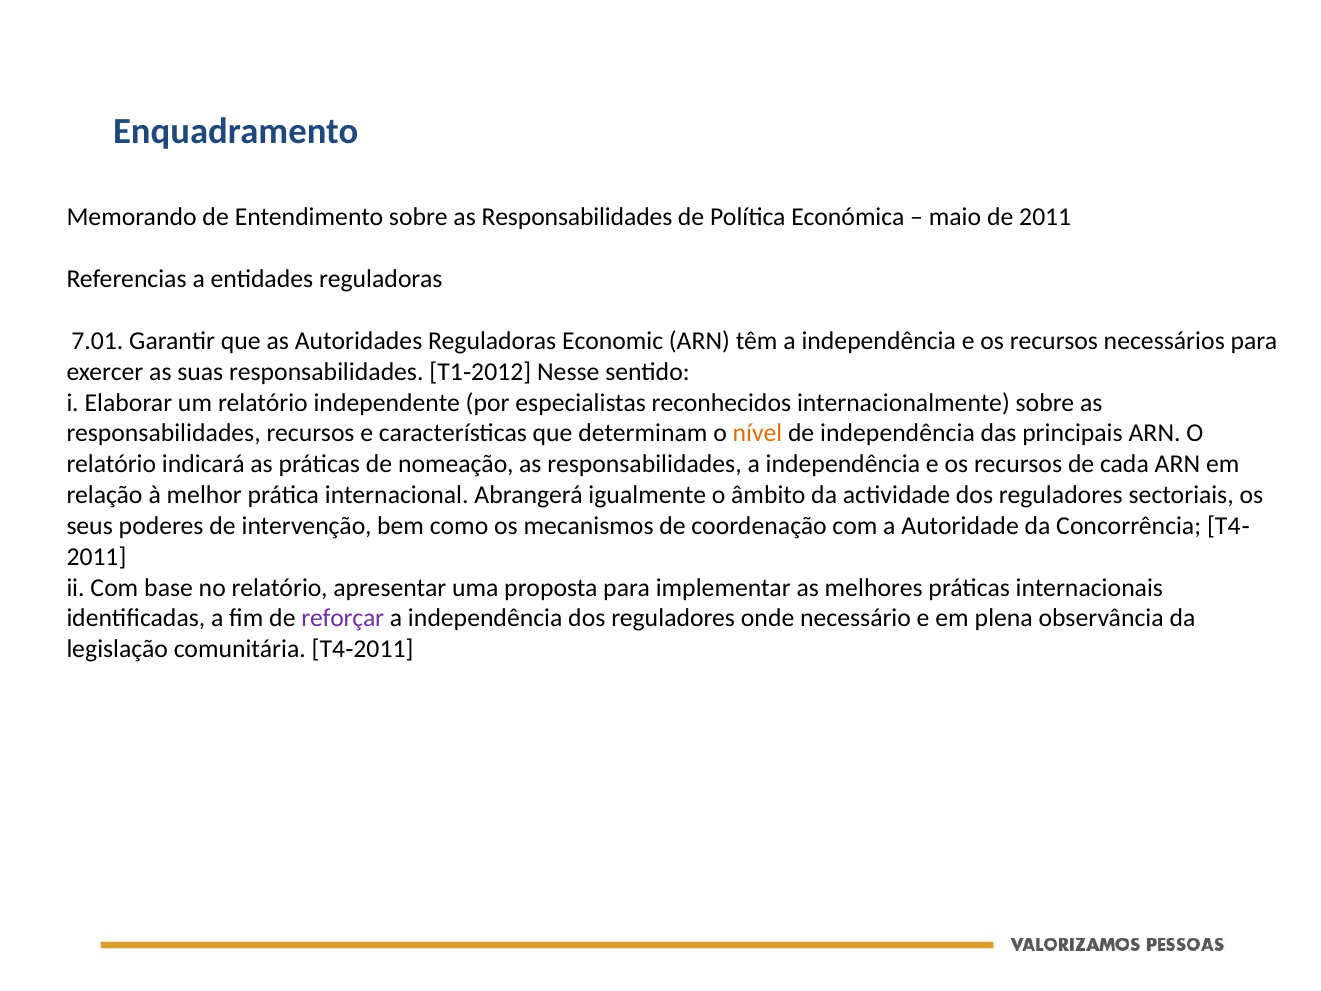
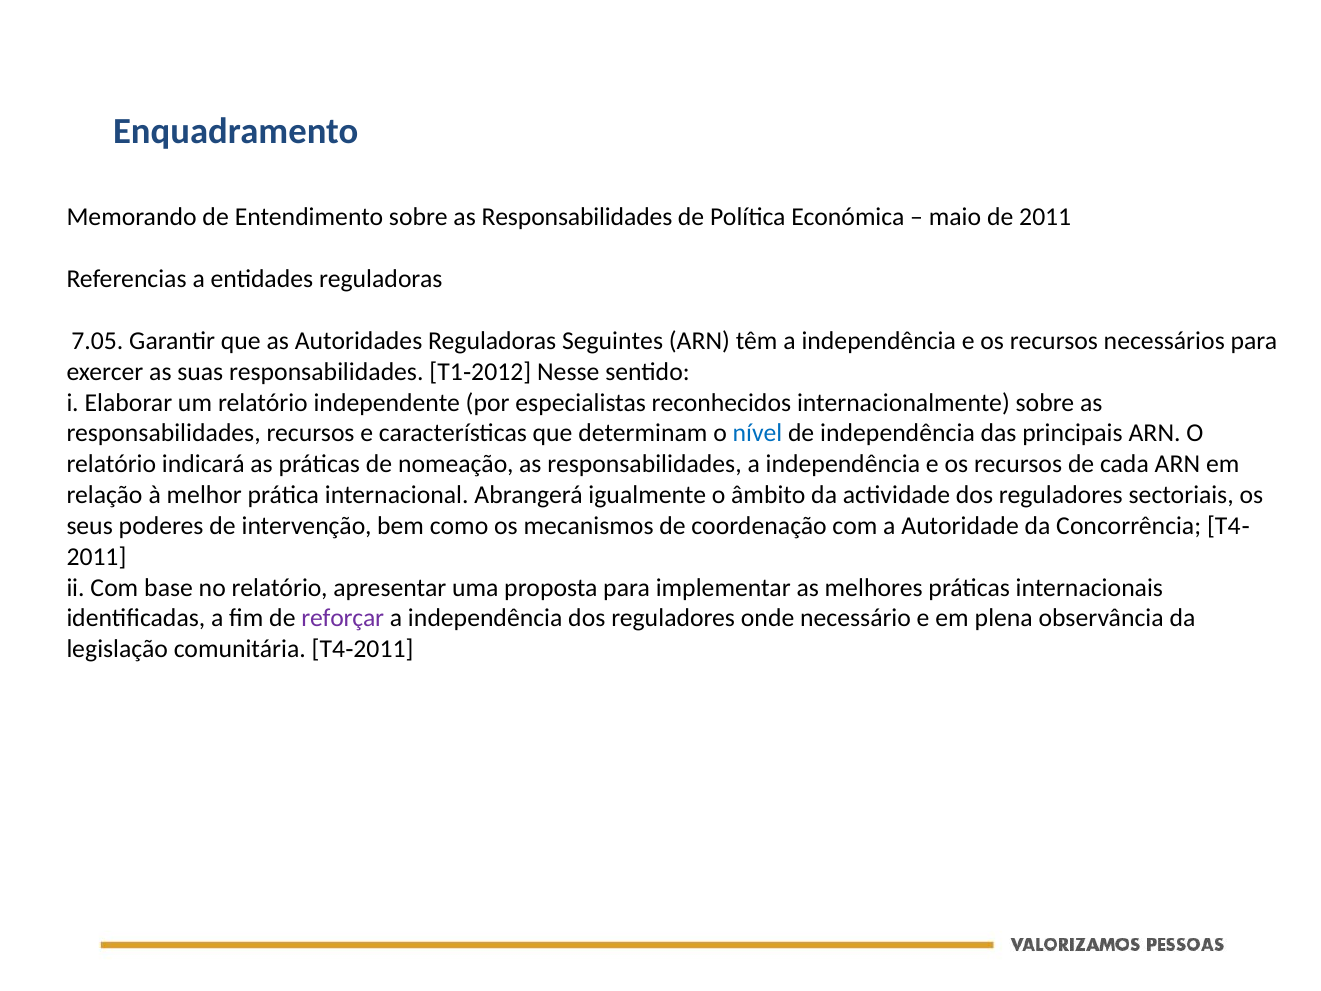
7.01: 7.01 -> 7.05 (97, 341)
Economic: Economic -> Seguintes (613, 341)
nível colour: orange -> blue (757, 433)
